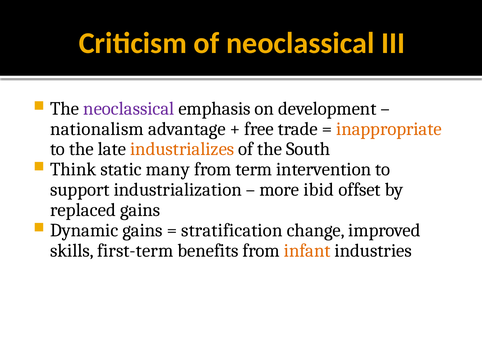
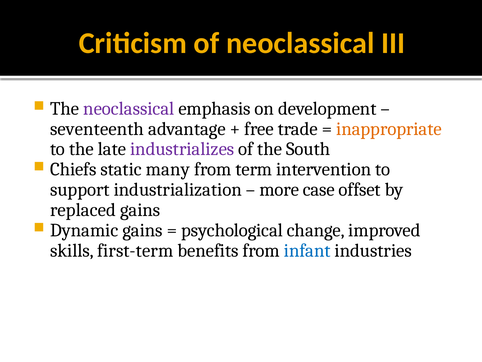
nationalism: nationalism -> seventeenth (97, 129)
industrializes colour: orange -> purple (182, 149)
Think: Think -> Chiefs (73, 169)
ibid: ibid -> case (319, 189)
stratification: stratification -> psychological (232, 230)
infant colour: orange -> blue (307, 250)
